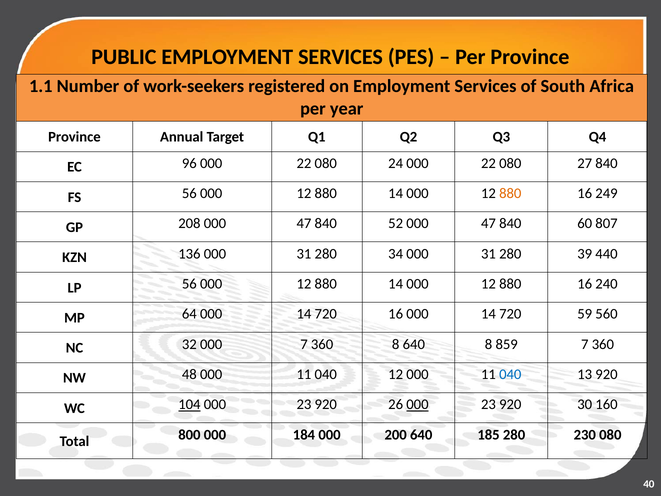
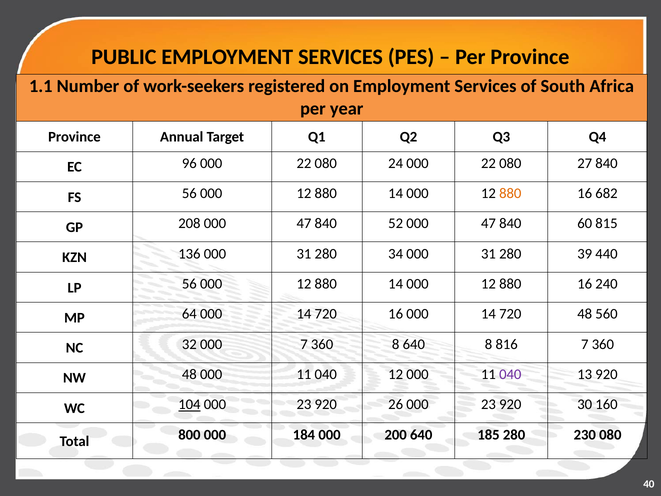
249: 249 -> 682 (607, 193)
807: 807 -> 815 (607, 224)
720 59: 59 -> 48 (585, 314)
859: 859 -> 816 (507, 344)
040 colour: blue -> purple (510, 374)
000 underline: present -> none (417, 404)
